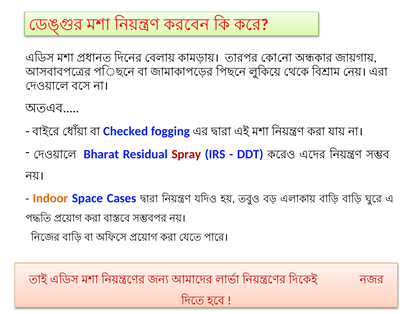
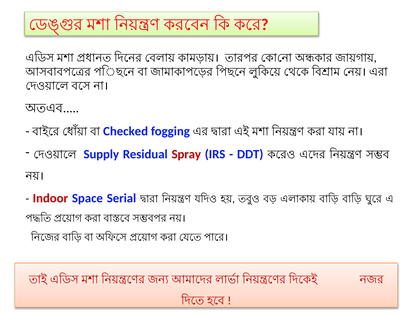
Bharat: Bharat -> Supply (101, 155)
Indoor colour: orange -> red (50, 198)
Cases: Cases -> Serial (121, 198)
